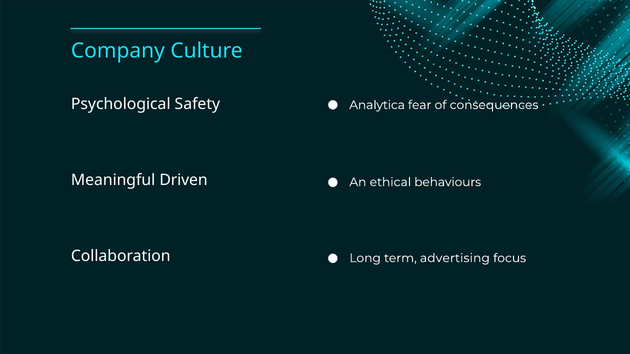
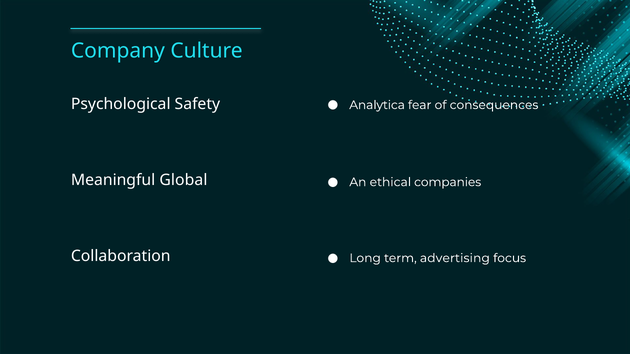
Driven: Driven -> Global (183, 180)
behaviours: behaviours -> companies (448, 182)
